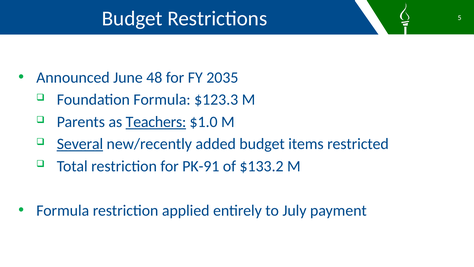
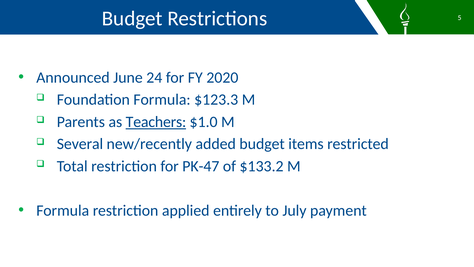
48: 48 -> 24 (154, 77)
2035: 2035 -> 2020 (222, 77)
Several underline: present -> none (80, 144)
PK-91: PK-91 -> PK-47 (201, 166)
